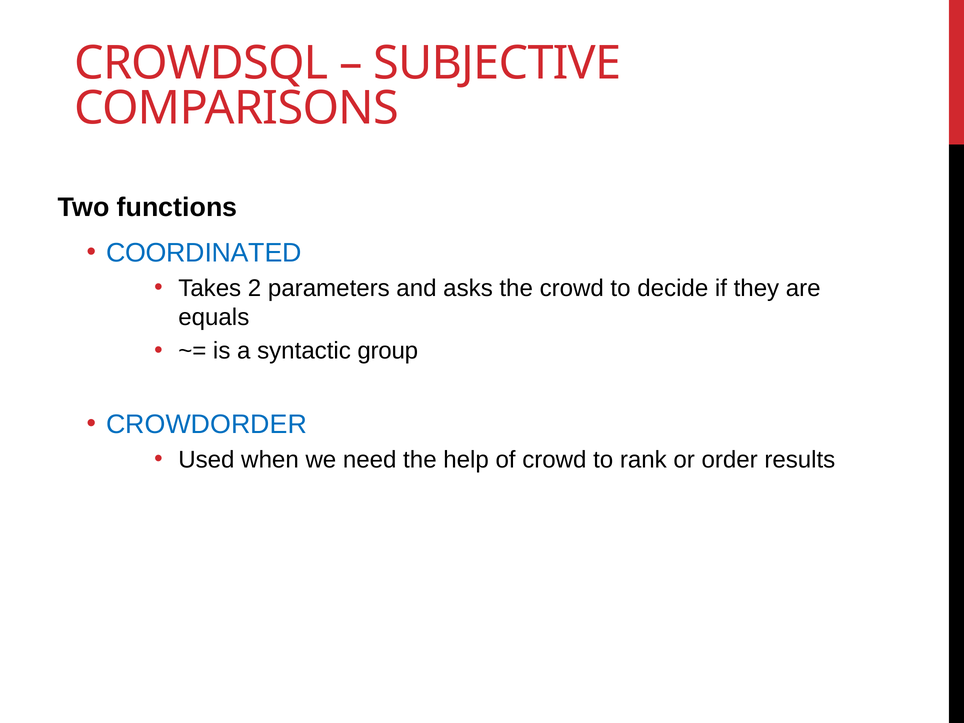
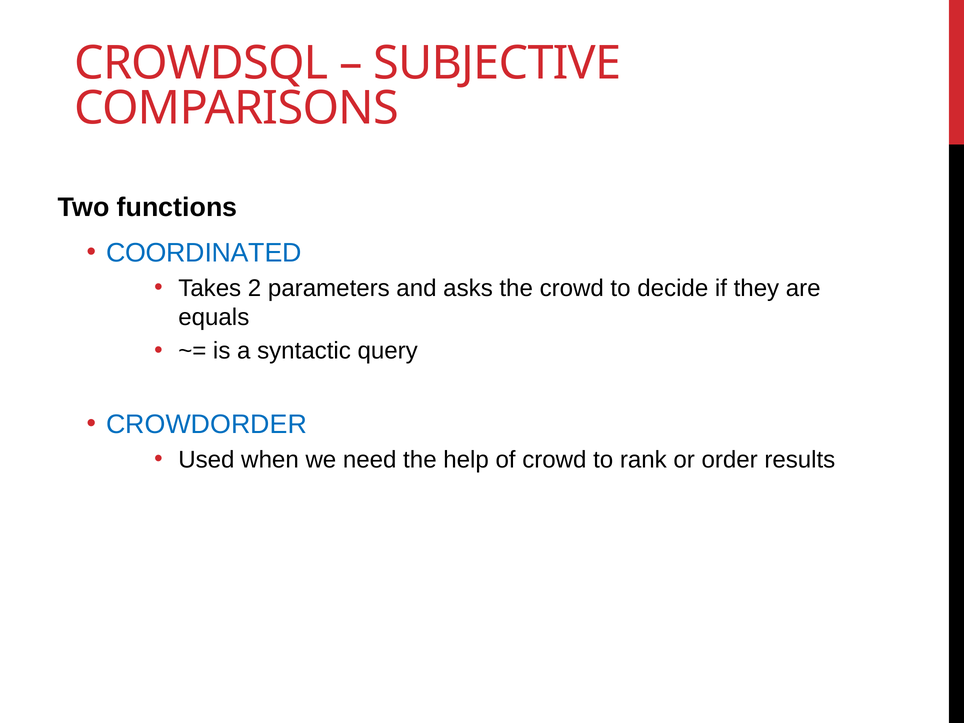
group: group -> query (388, 351)
